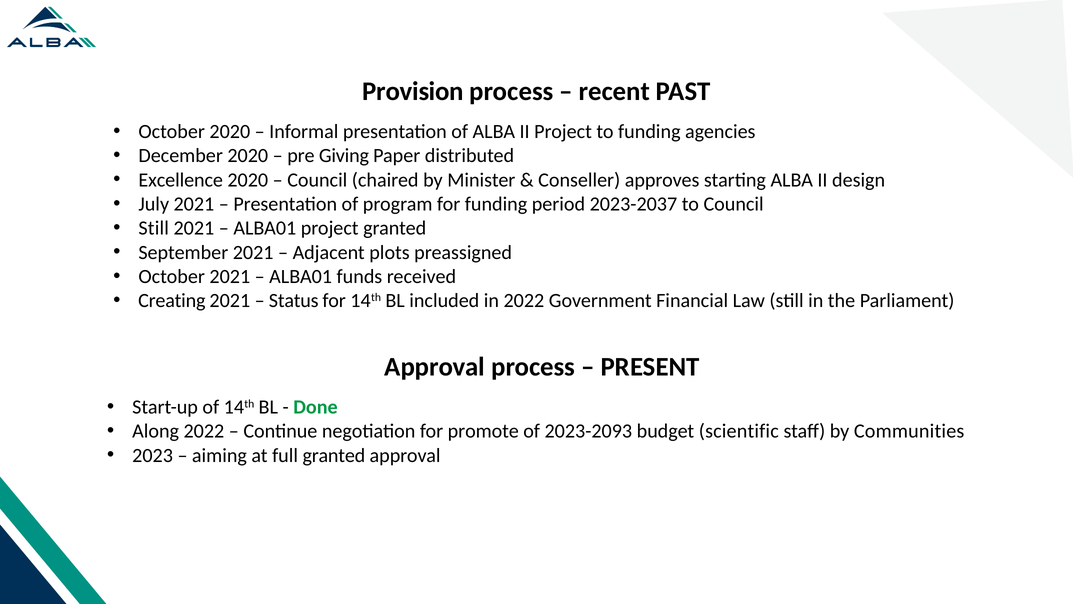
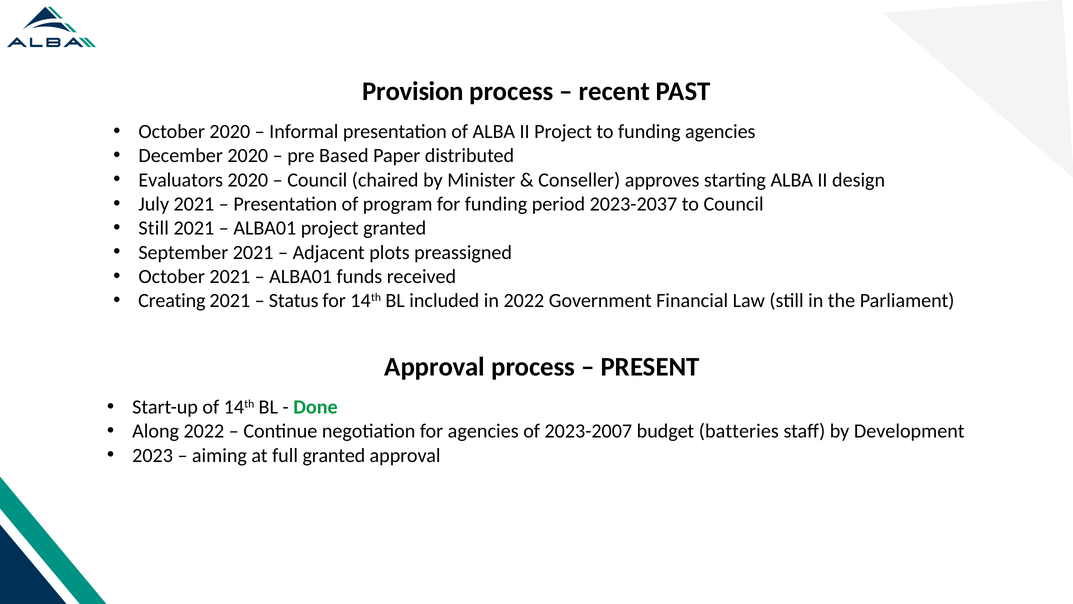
Giving: Giving -> Based (344, 156)
Excellence: Excellence -> Evaluators (181, 180)
for promote: promote -> agencies (483, 431)
2023-2093: 2023-2093 -> 2023-2007 (588, 431)
scientific: scientific -> batteries (739, 431)
Communities: Communities -> Development (909, 431)
